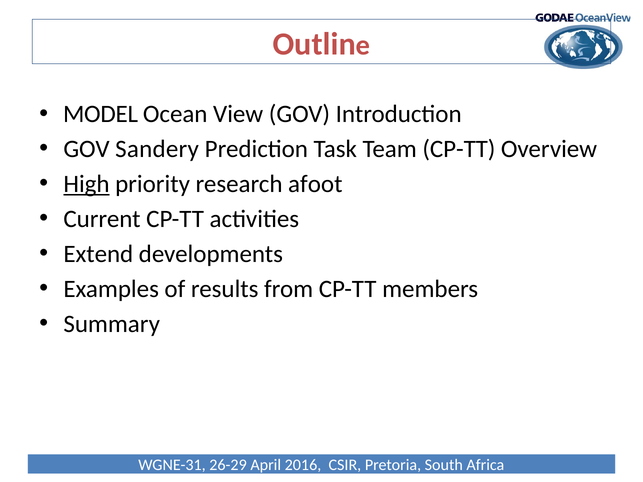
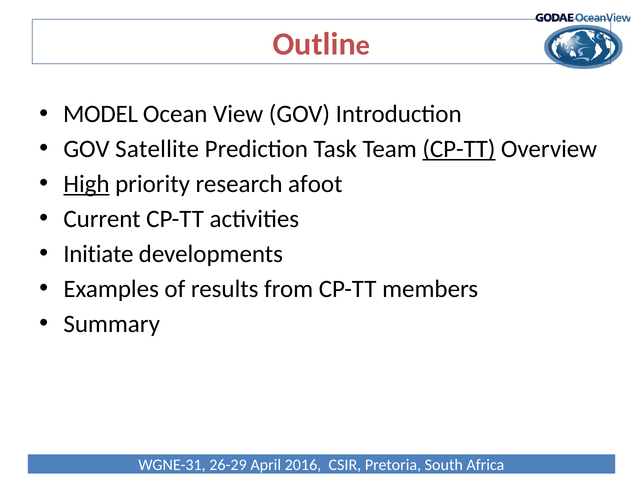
Sandery: Sandery -> Satellite (157, 149)
CP-TT underline: none -> present (459, 149)
Extend: Extend -> Initiate (98, 254)
